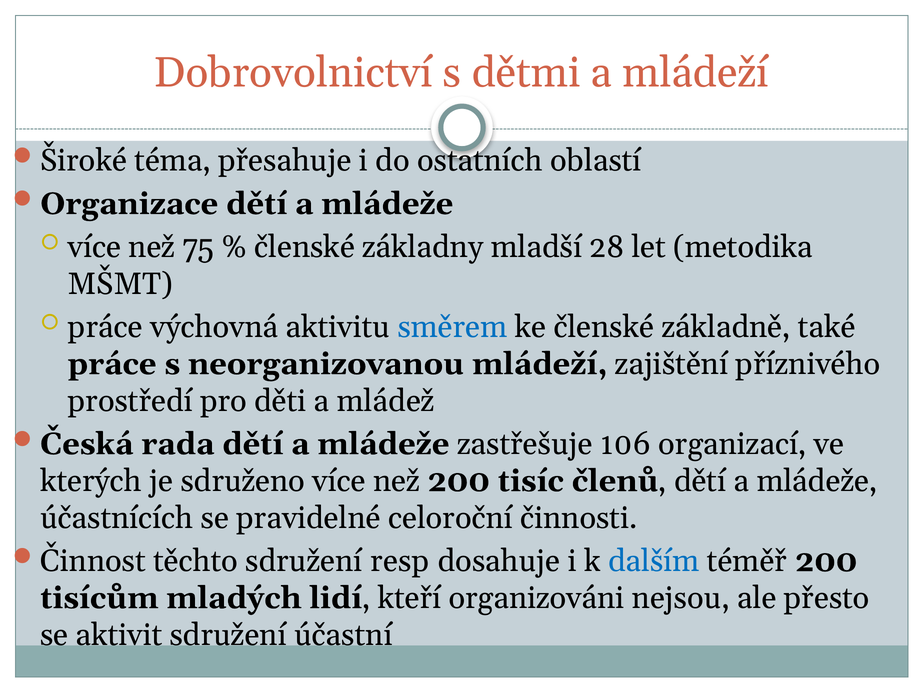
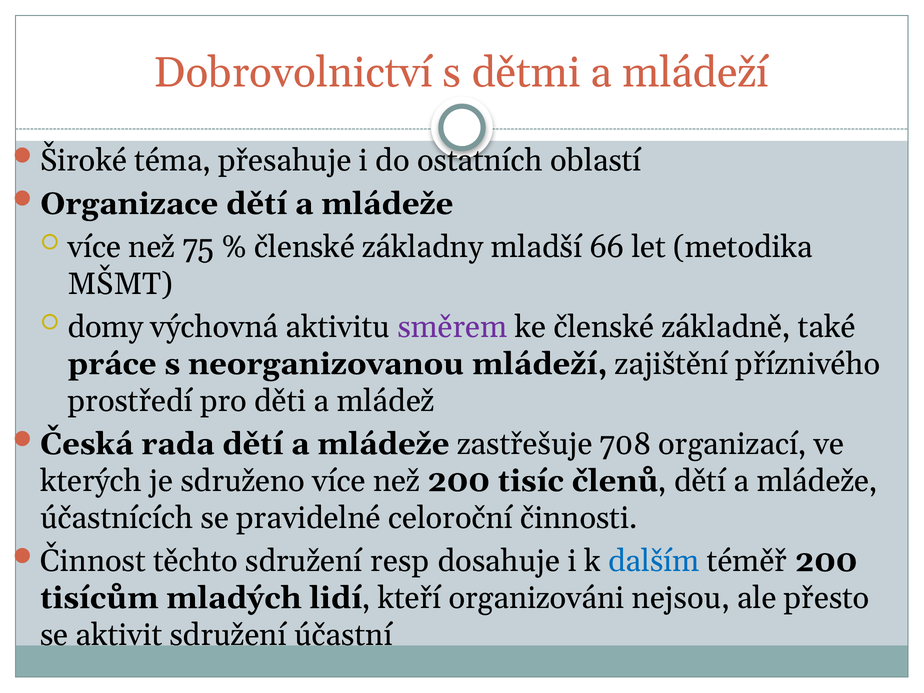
28: 28 -> 66 (607, 247)
práce: práce -> domy (106, 327)
směrem colour: blue -> purple (452, 327)
106: 106 -> 708 (626, 444)
